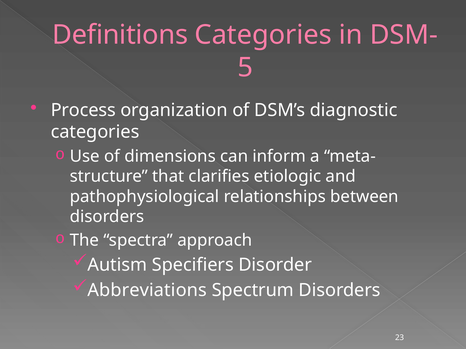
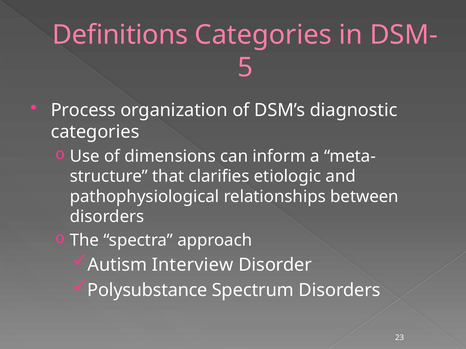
Specifiers: Specifiers -> Interview (193, 265)
Abbreviations: Abbreviations -> Polysubstance (147, 291)
